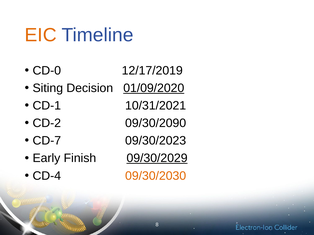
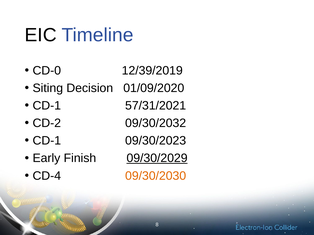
EIC colour: orange -> black (41, 35)
12/17/2019: 12/17/2019 -> 12/39/2019 (152, 71)
01/09/2020 underline: present -> none (154, 88)
10/31/2021: 10/31/2021 -> 57/31/2021 (156, 106)
09/30/2090: 09/30/2090 -> 09/30/2032 (156, 123)
CD-7: CD-7 -> CD-1 (47, 141)
